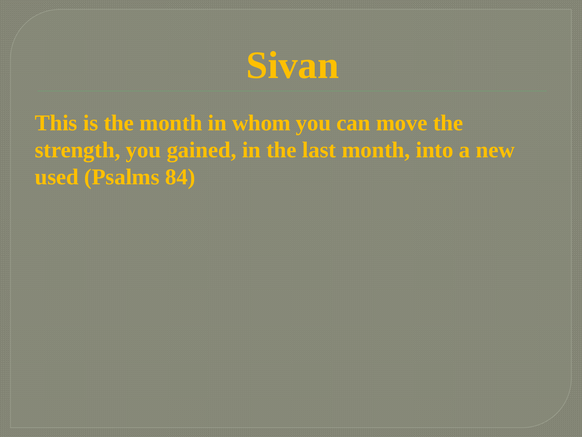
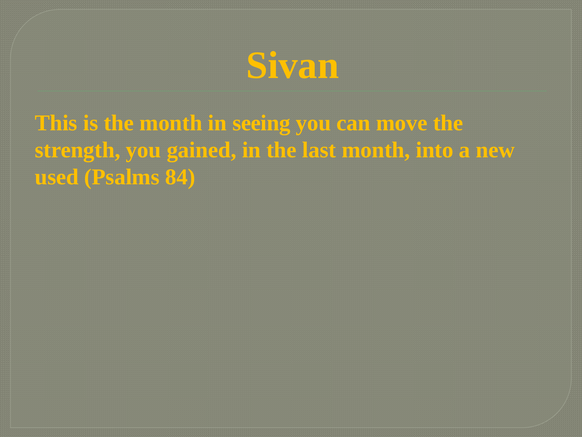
whom: whom -> seeing (261, 123)
